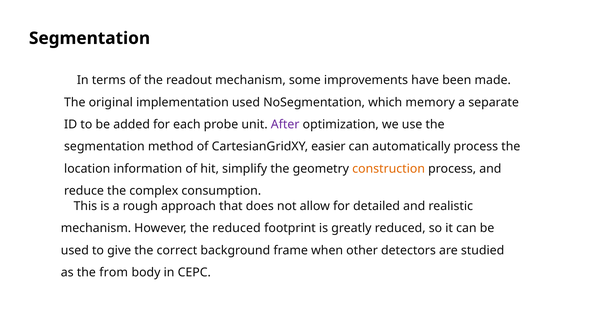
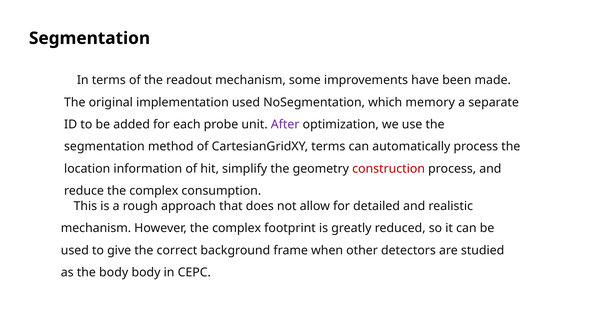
CartesianGridXY easier: easier -> terms (328, 147)
construction colour: orange -> red (389, 169)
However the reduced: reduced -> complex (237, 229)
the from: from -> body (114, 273)
